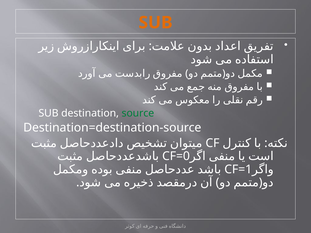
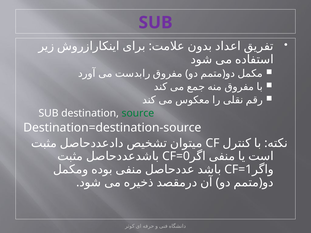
SUB colour: orange -> purple (156, 23)
